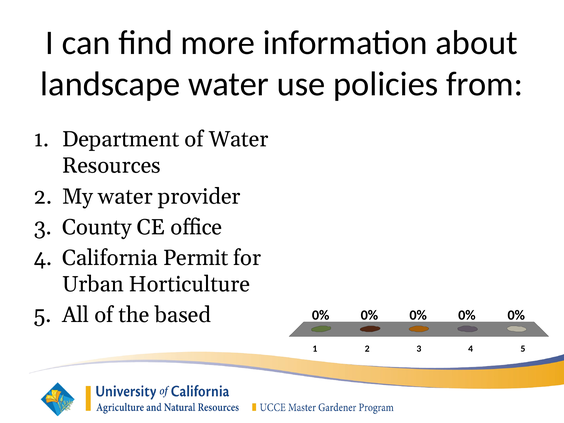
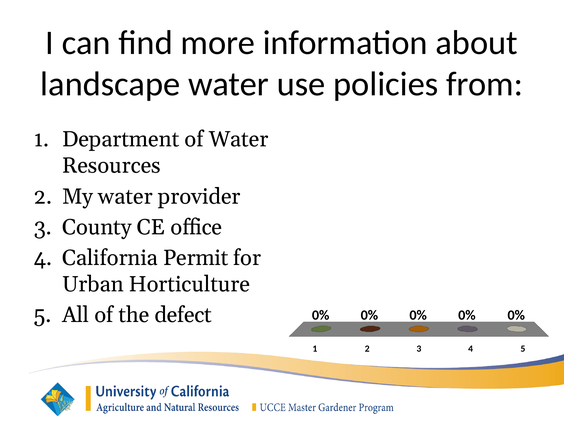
based: based -> defect (183, 315)
